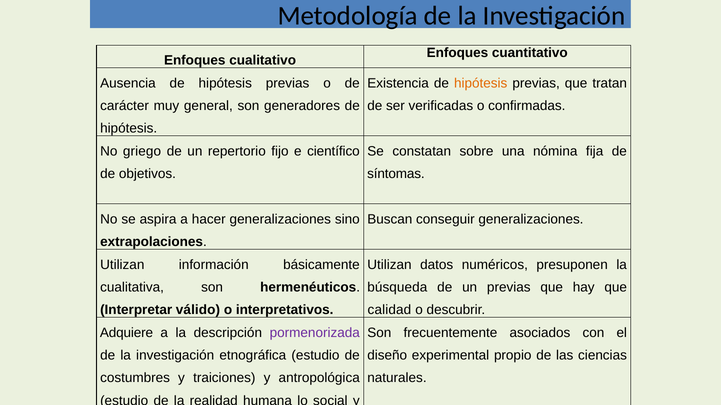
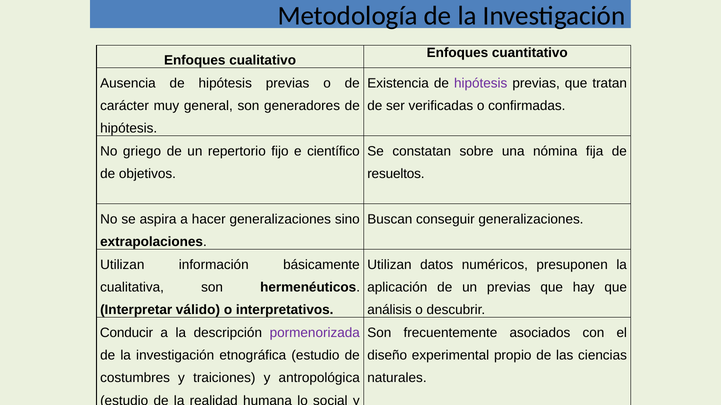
hipótesis colour: orange -> purple (481, 83)
síntomas: síntomas -> resueltos (396, 174)
búsqueda: búsqueda -> aplicación (397, 288)
calidad: calidad -> análisis (390, 310)
Adquiere: Adquiere -> Conducir (126, 333)
